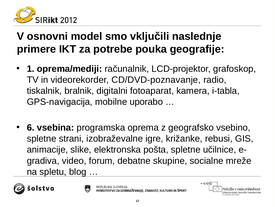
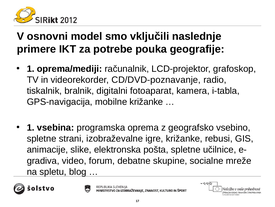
mobilne uporabo: uporabo -> križanke (146, 102)
6: 6 -> 1 (31, 127)
